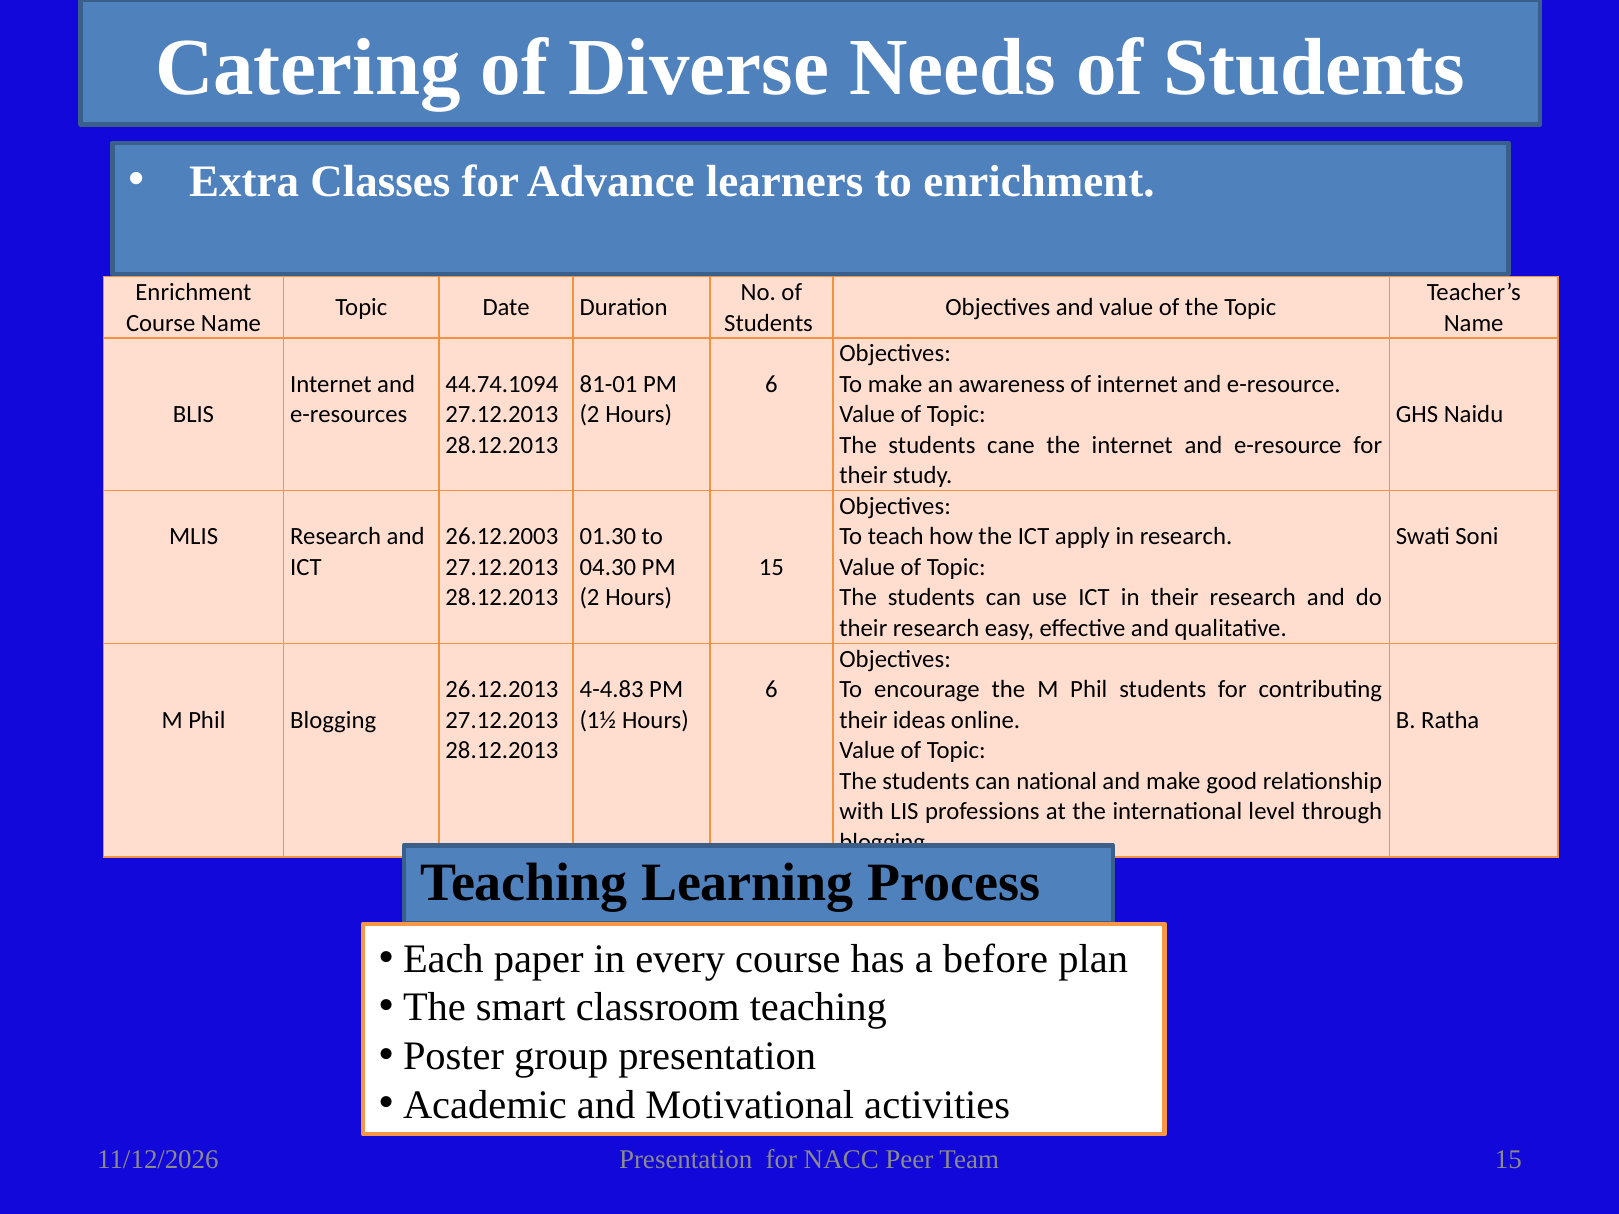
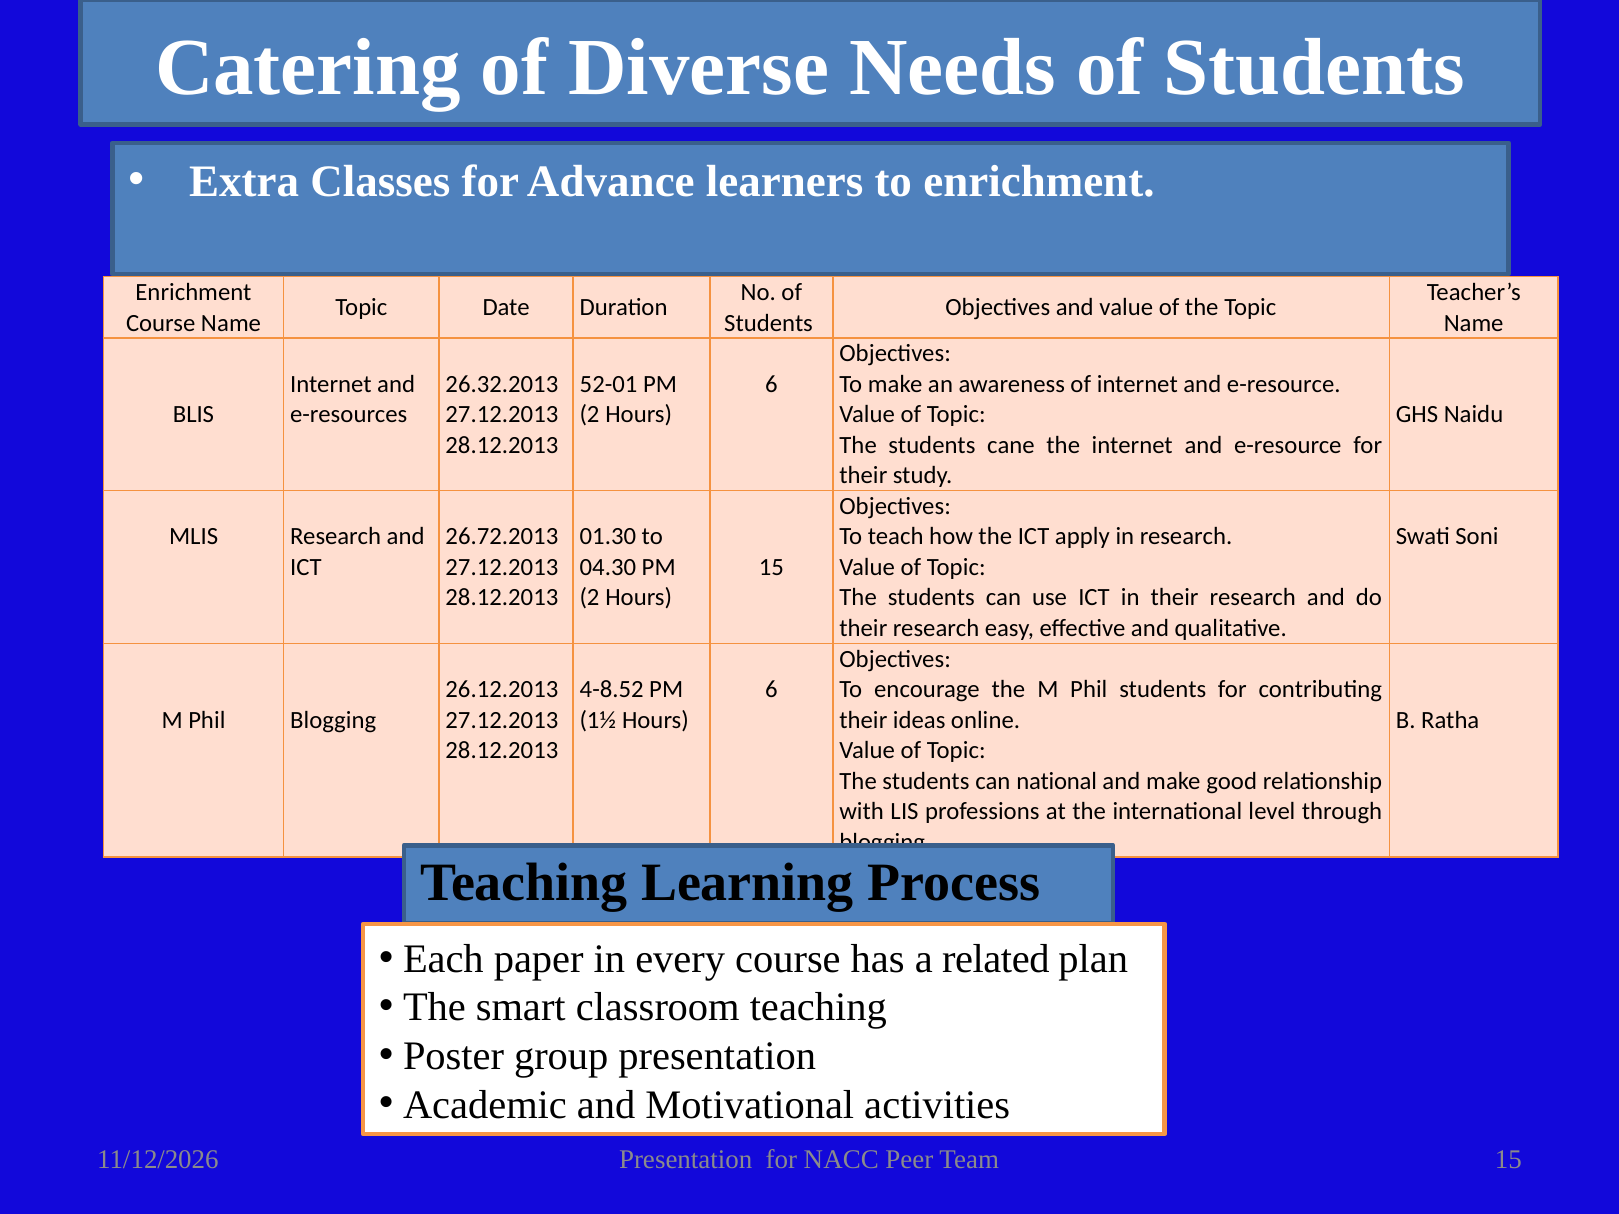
44.74.1094: 44.74.1094 -> 26.32.2013 (502, 384)
81-01: 81-01 -> 52-01 (609, 384)
26.12.2003: 26.12.2003 -> 26.72.2013 (502, 537)
4-4.83: 4-4.83 -> 4-8.52 (612, 690)
before: before -> related (996, 959)
